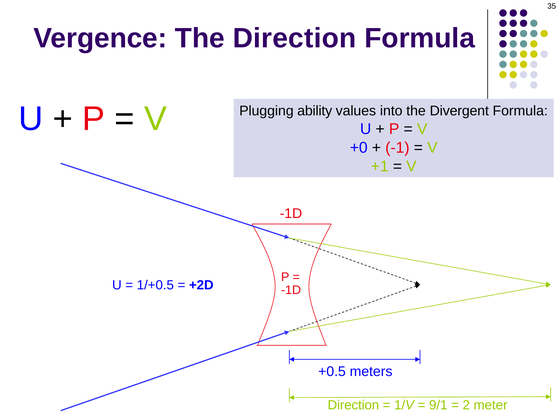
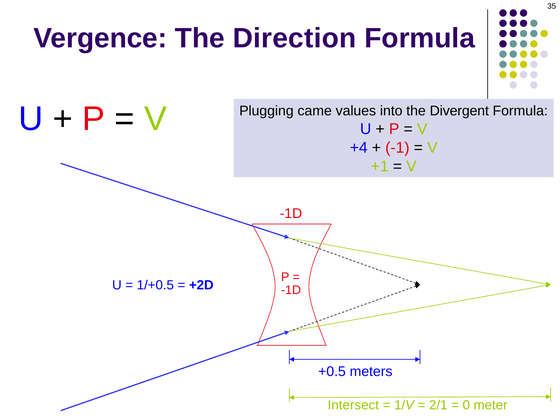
ability: ability -> came (315, 111)
+0: +0 -> +4 (359, 148)
Direction: Direction -> Intersect (353, 405)
9/1: 9/1 -> 2/1 (438, 405)
2: 2 -> 0 (466, 405)
